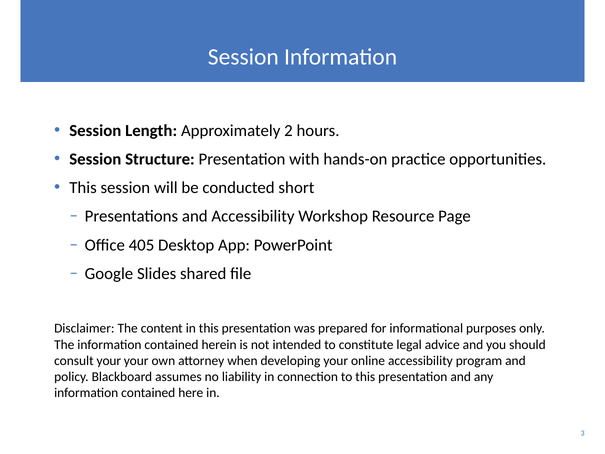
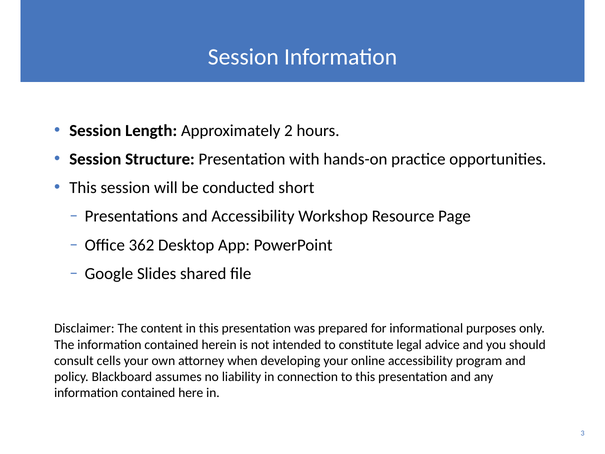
405: 405 -> 362 (141, 245)
consult your: your -> cells (109, 361)
